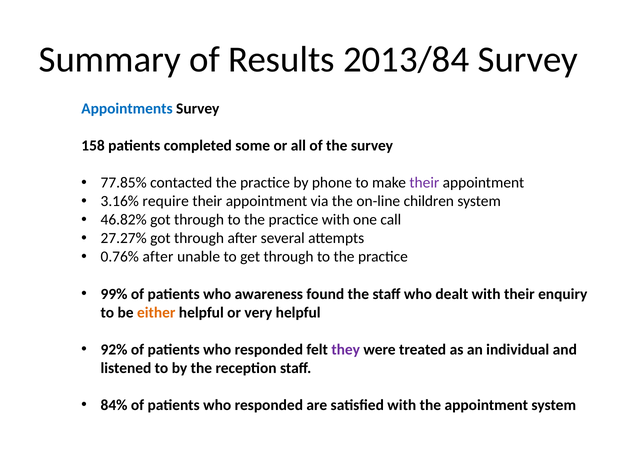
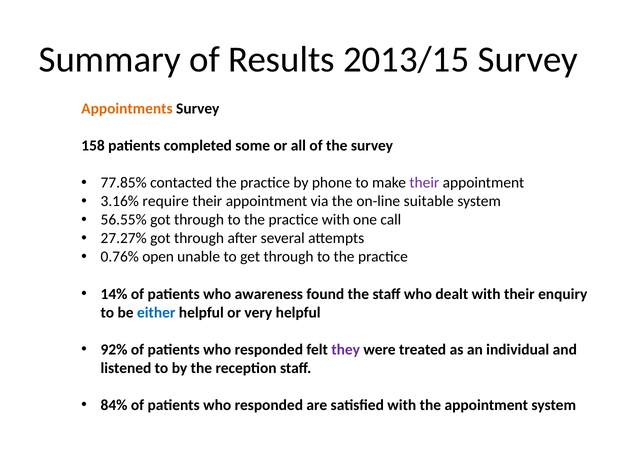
2013/84: 2013/84 -> 2013/15 (406, 60)
Appointments colour: blue -> orange (127, 109)
children: children -> suitable (429, 201)
46.82%: 46.82% -> 56.55% (124, 220)
0.76% after: after -> open (158, 257)
99%: 99% -> 14% (114, 294)
either colour: orange -> blue (156, 312)
